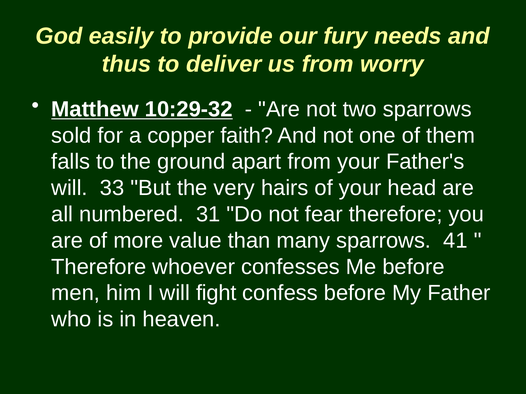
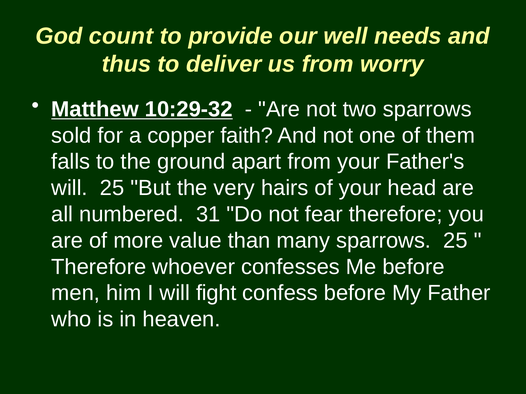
easily: easily -> count (121, 36)
fury: fury -> well (346, 36)
will 33: 33 -> 25 (112, 188)
sparrows 41: 41 -> 25 (455, 241)
